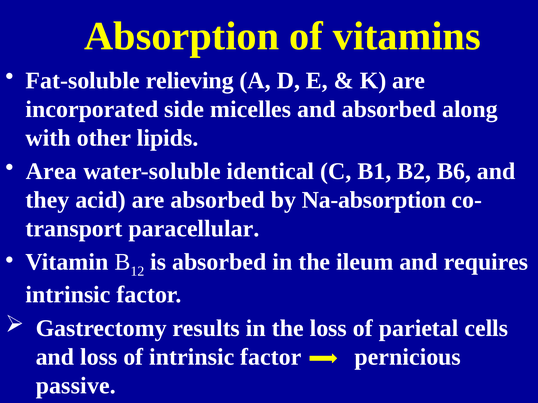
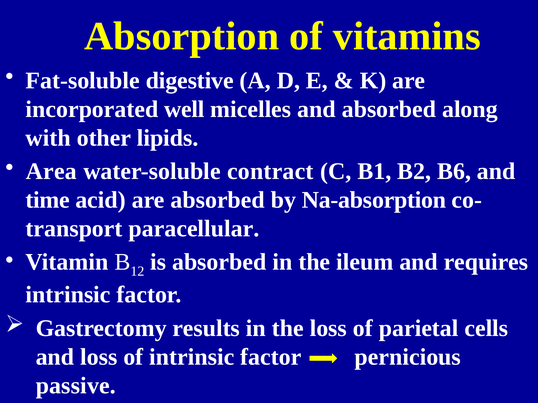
relieving: relieving -> digestive (190, 81)
side: side -> well (184, 109)
identical: identical -> contract (270, 172)
they: they -> time (48, 200)
